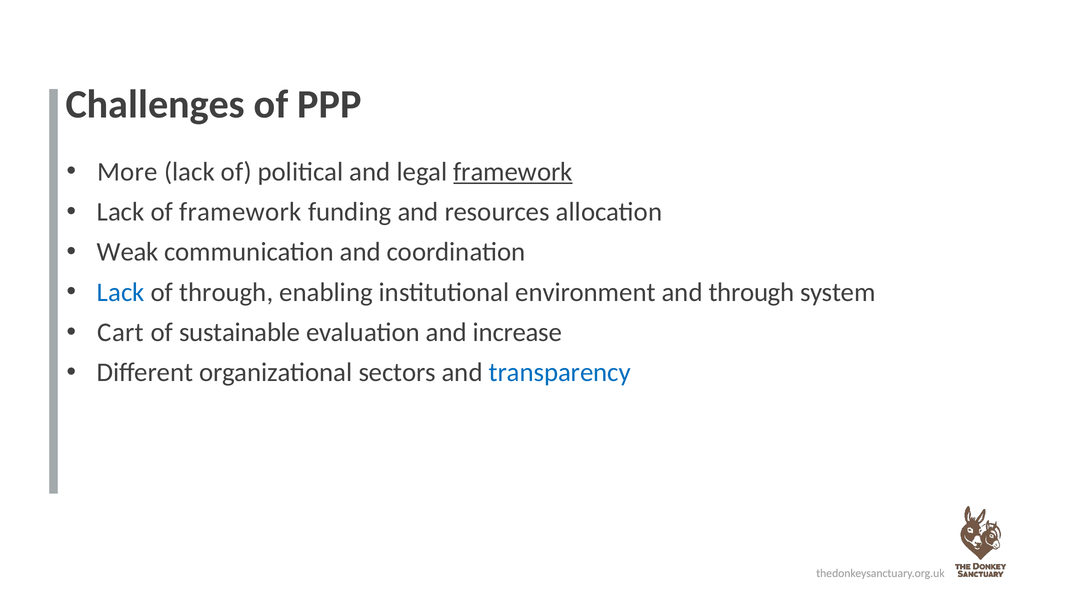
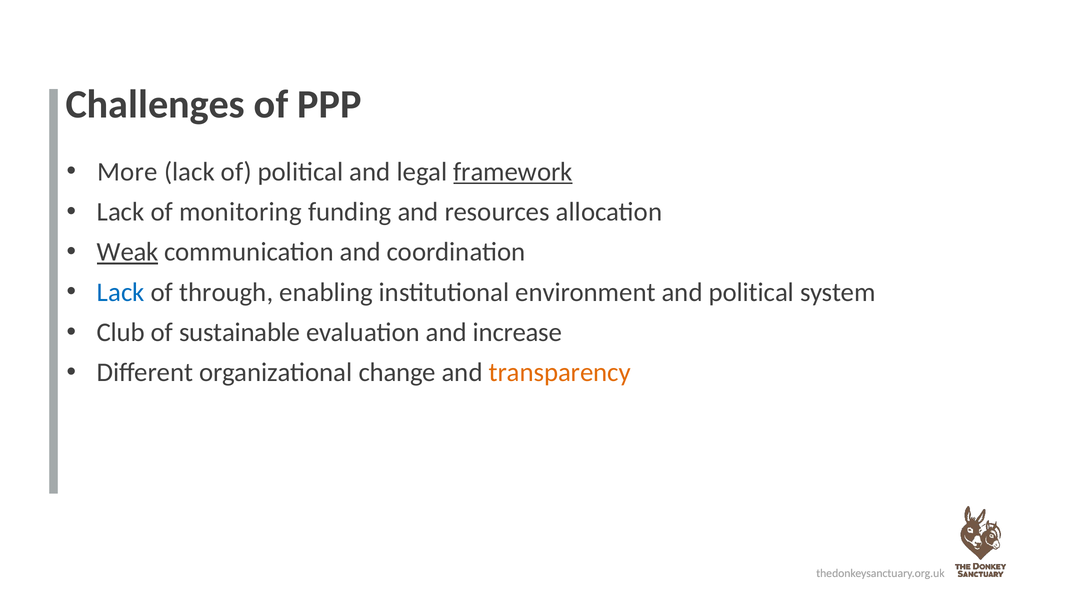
of framework: framework -> monitoring (240, 212)
Weak underline: none -> present (128, 252)
and through: through -> political (751, 292)
Cart: Cart -> Club (121, 332)
sectors: sectors -> change (397, 373)
transparency colour: blue -> orange (560, 373)
